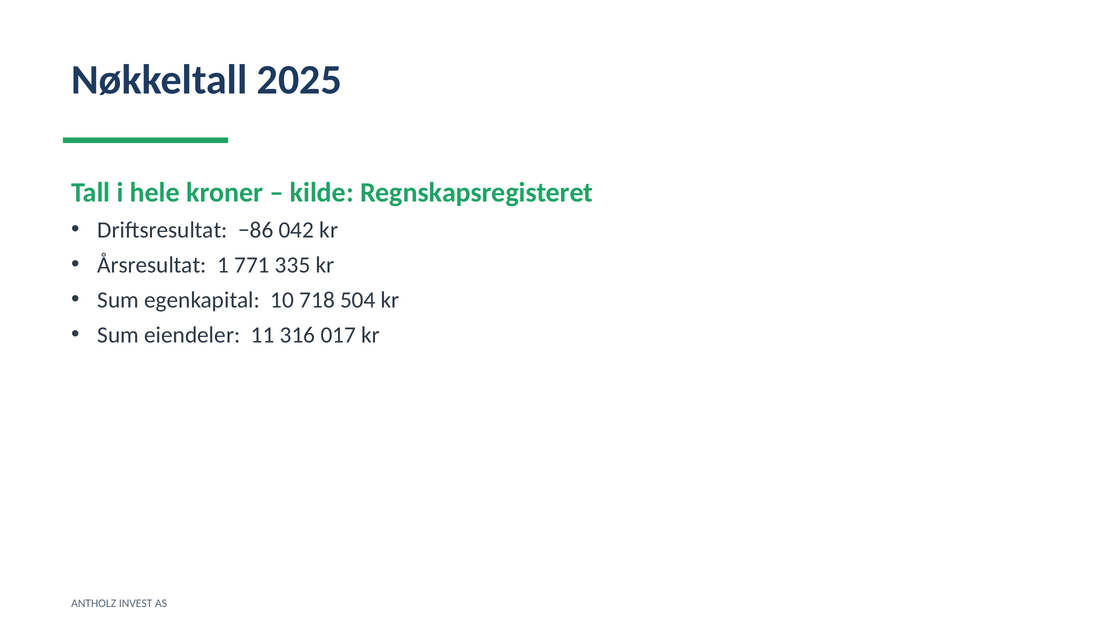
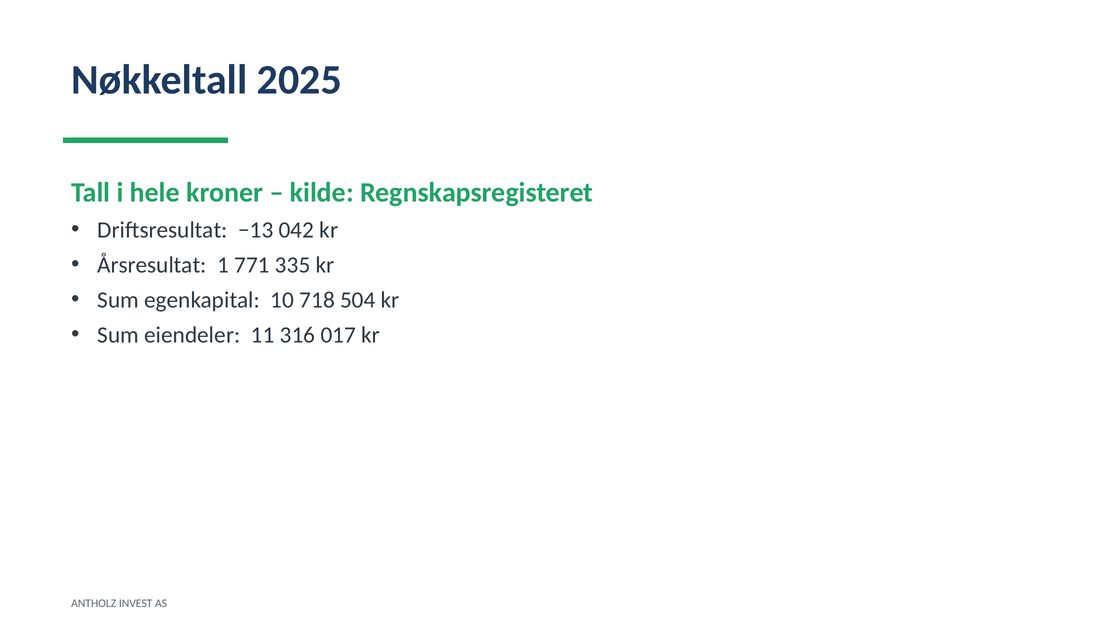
−86: −86 -> −13 (256, 230)
